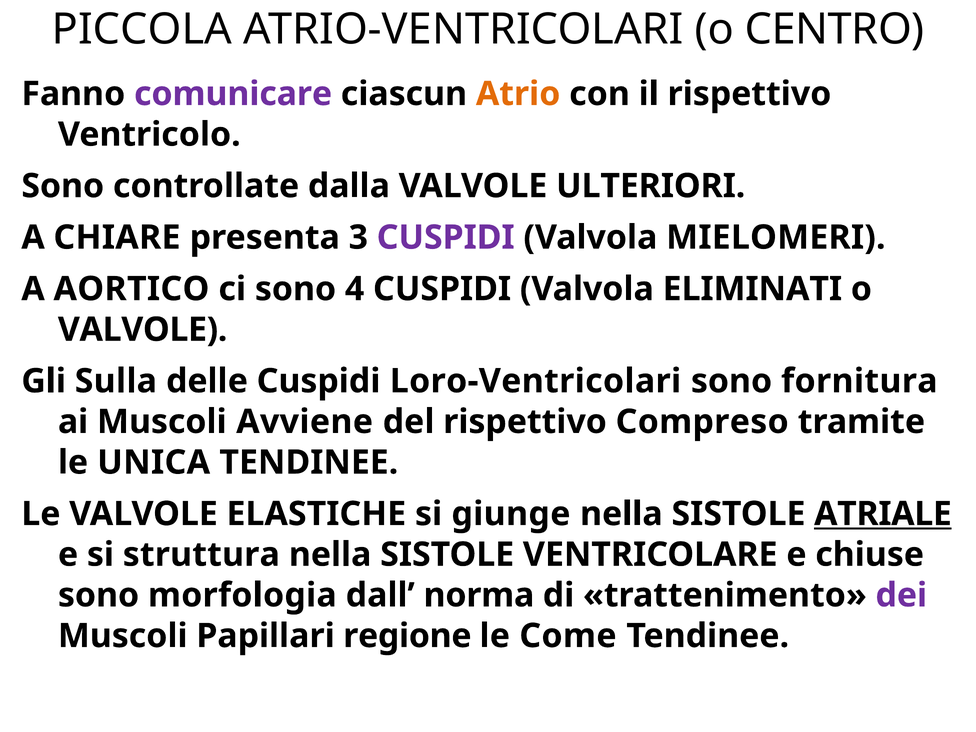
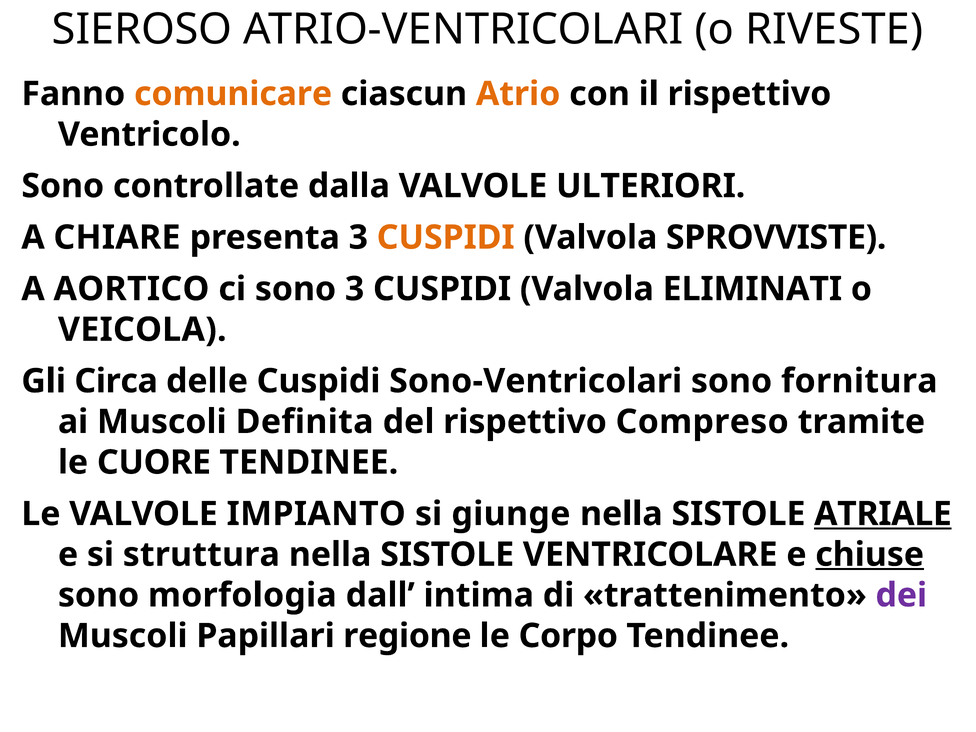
PICCOLA: PICCOLA -> SIEROSO (142, 29)
CENTRO: CENTRO -> RIVESTE (834, 29)
comunicare colour: purple -> orange (233, 94)
CUSPIDI colour: purple -> orange (446, 238)
MIELOMERI: MIELOMERI -> SPROVVISTE (776, 238)
sono 4: 4 -> 3 (355, 289)
VALVOLE: VALVOLE -> VEICOLA (142, 330)
Sulla: Sulla -> Circa (116, 381)
Loro-Ventricolari: Loro-Ventricolari -> Sono-Ventricolari (536, 381)
Avviene: Avviene -> Definita (305, 422)
UNICA: UNICA -> CUORE (154, 462)
ELASTICHE: ELASTICHE -> IMPIANTO (316, 514)
chiuse underline: none -> present (870, 555)
norma: norma -> intima (479, 595)
Come: Come -> Corpo (568, 636)
